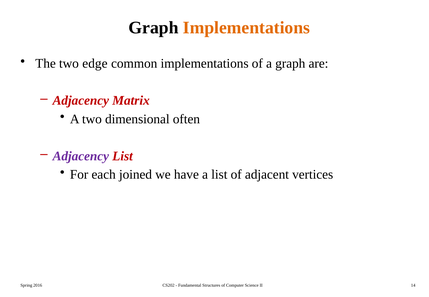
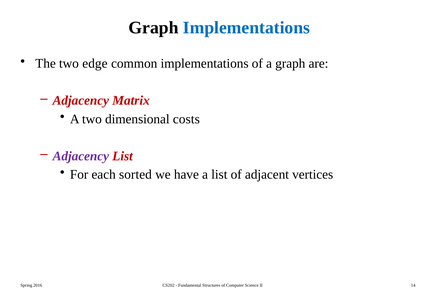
Implementations colour: orange -> blue (246, 28)
often: often -> costs (186, 119)
joined: joined -> sorted (135, 174)
